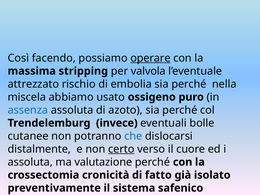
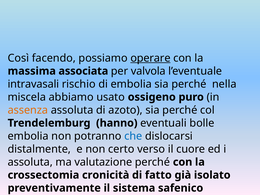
stripping: stripping -> associata (83, 71)
attrezzato: attrezzato -> intravasali (33, 84)
assenza colour: blue -> orange (28, 110)
invece: invece -> hanno (117, 123)
cutanee: cutanee -> embolia (28, 136)
certo underline: present -> none (121, 149)
